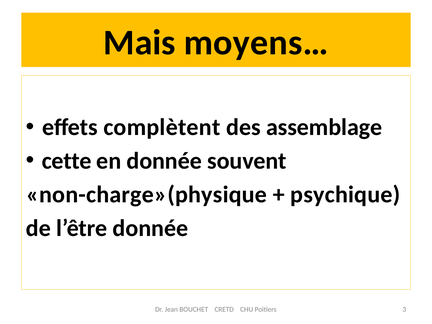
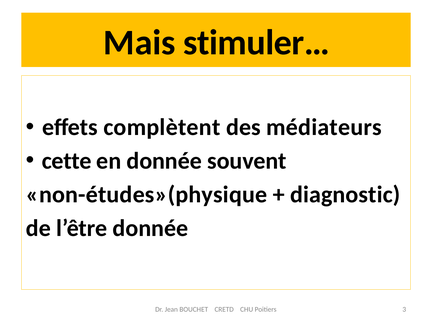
moyens…: moyens… -> stimuler… (256, 42)
assemblage: assemblage -> médiateurs (324, 127)
non-charge»(physique: non-charge»(physique -> non-études»(physique (147, 195)
psychique: psychique -> diagnostic (345, 195)
